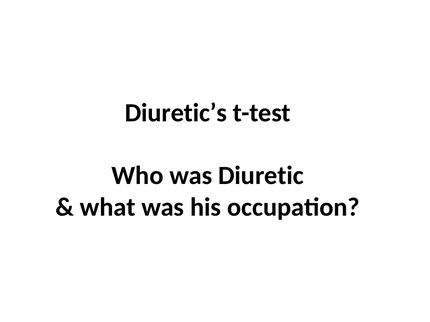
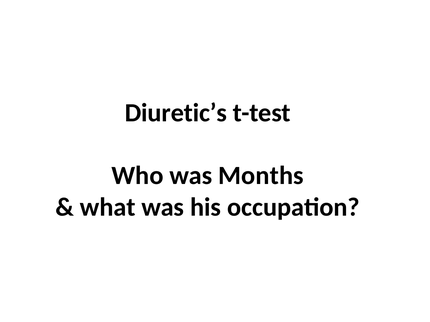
Diuretic: Diuretic -> Months (261, 176)
